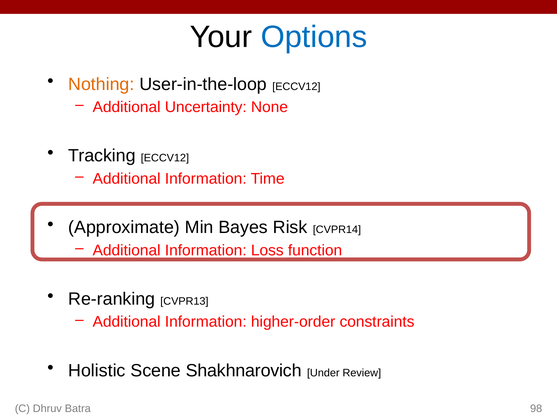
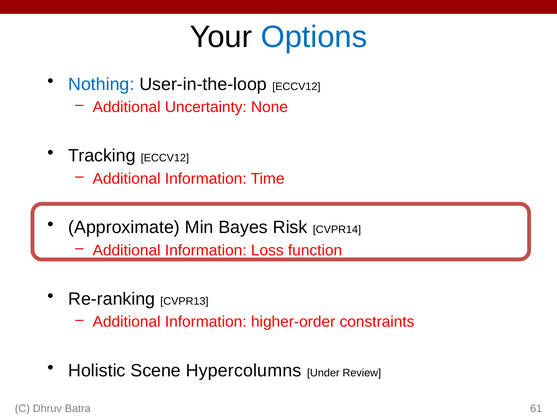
Nothing colour: orange -> blue (101, 84)
Shakhnarovich: Shakhnarovich -> Hypercolumns (244, 371)
98: 98 -> 61 (536, 409)
